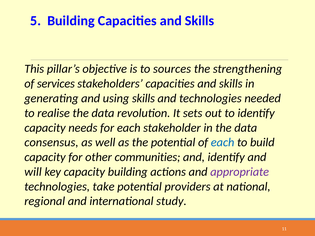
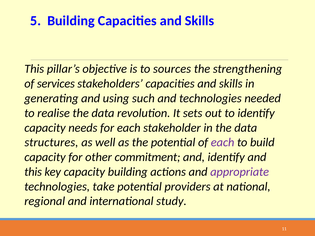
using skills: skills -> such (143, 98)
consensus: consensus -> structures (51, 143)
each colour: blue -> purple (223, 143)
communities: communities -> commitment (147, 157)
will: will -> this (33, 172)
